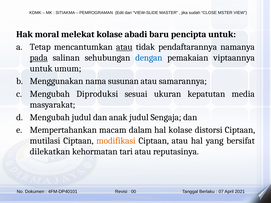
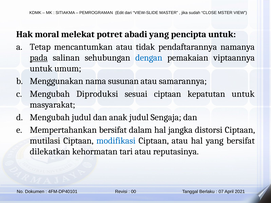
melekat kolase: kolase -> potret (110, 34)
abadi baru: baru -> yang (159, 34)
atau underline: present -> none (124, 47)
sesuai ukuran: ukuran -> ciptaan (168, 94)
kepatutan media: media -> untuk (243, 94)
Mempertahankan macam: macam -> bersifat (113, 130)
hal kolase: kolase -> jangka (180, 130)
modifikasi colour: orange -> blue (116, 141)
